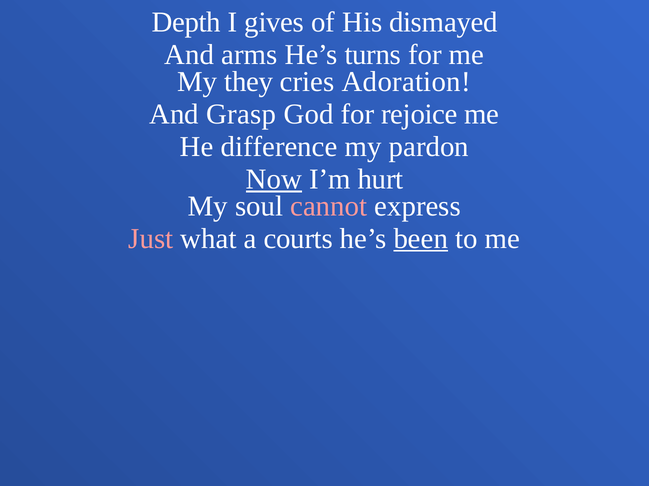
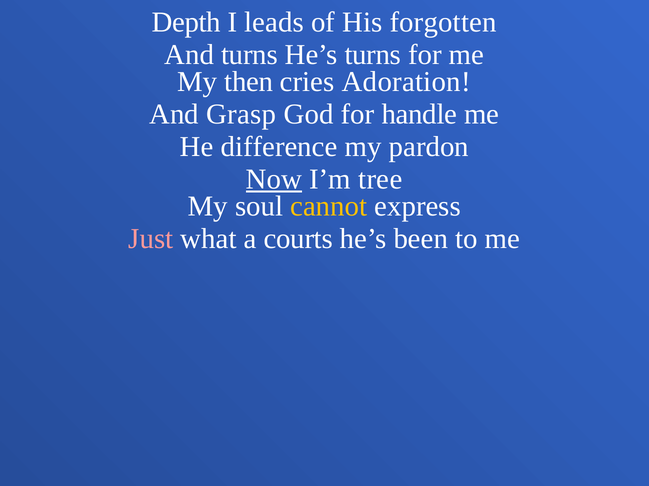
gives: gives -> leads (274, 23)
dismayed: dismayed -> forgotten (443, 23)
And arms: arms -> turns (250, 55)
they: they -> then (249, 82)
rejoice: rejoice -> handle (419, 114)
hurt: hurt -> tree (380, 179)
cannot colour: pink -> yellow (329, 206)
been underline: present -> none (421, 239)
